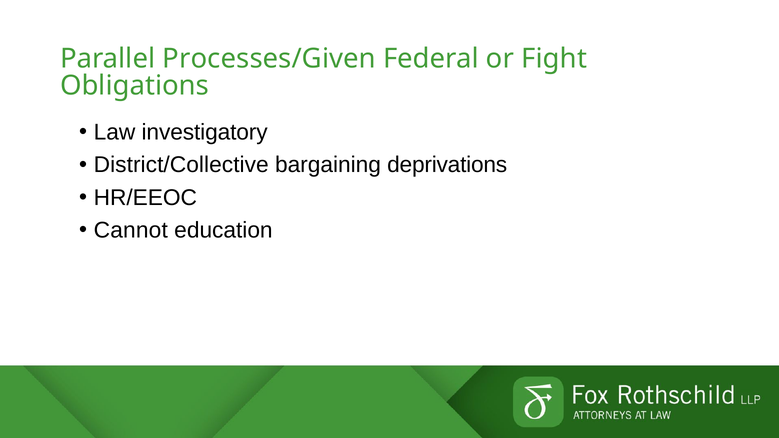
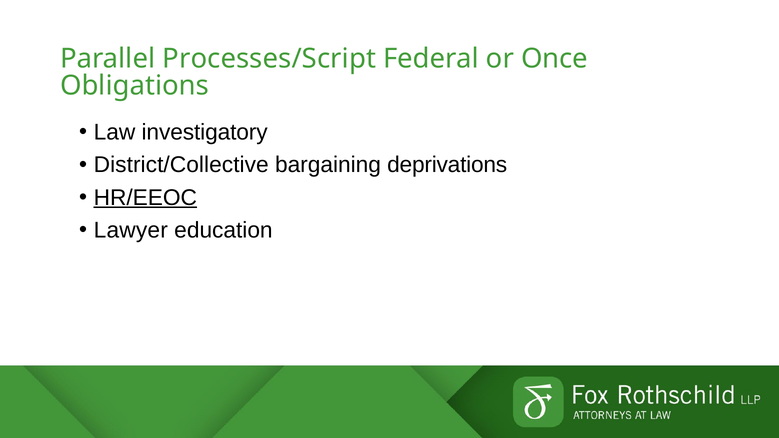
Processes/Given: Processes/Given -> Processes/Script (269, 59)
Fight: Fight -> Once (554, 59)
HR/EEOC underline: none -> present (145, 198)
Cannot: Cannot -> Lawyer (131, 230)
